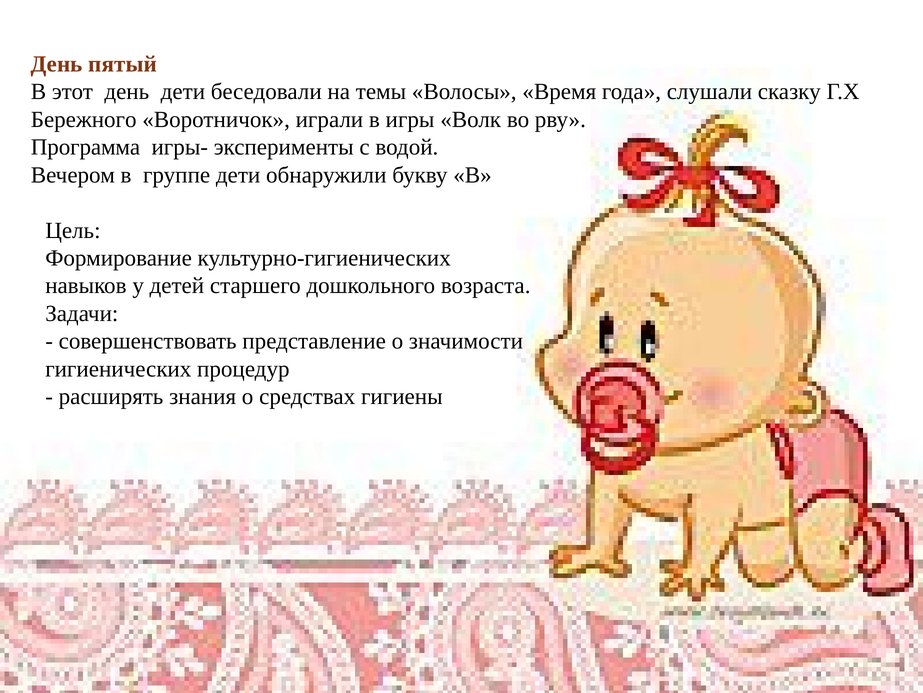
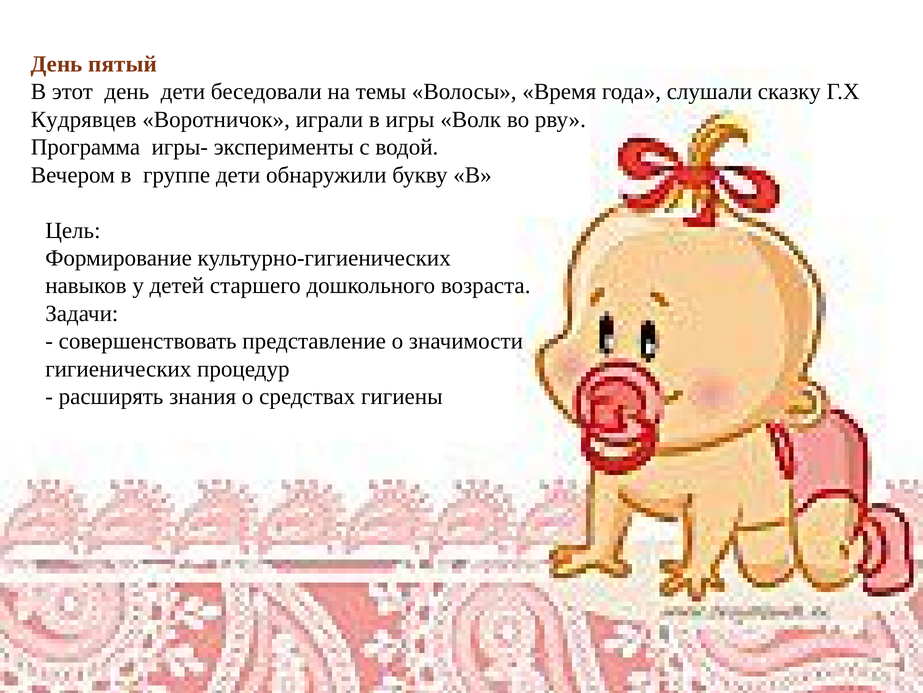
Бережного: Бережного -> Кудрявцев (84, 119)
